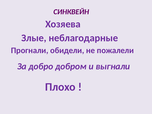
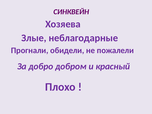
выгнали: выгнали -> красный (113, 66)
